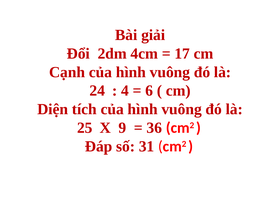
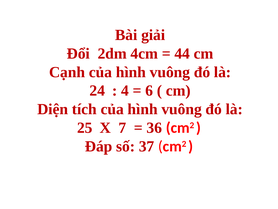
17: 17 -> 44 (182, 53)
9: 9 -> 7 (122, 128)
31: 31 -> 37 (147, 146)
